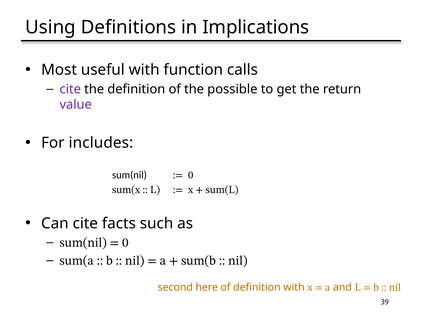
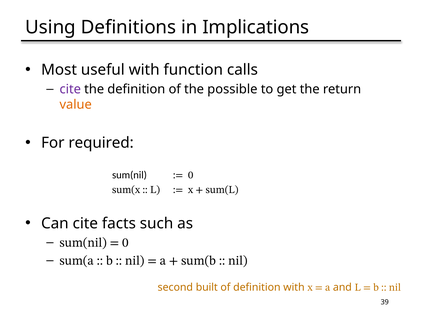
value colour: purple -> orange (76, 104)
includes: includes -> required (101, 143)
here: here -> built (207, 287)
